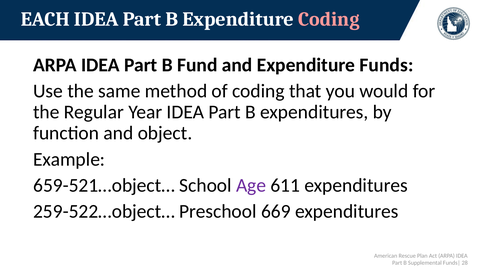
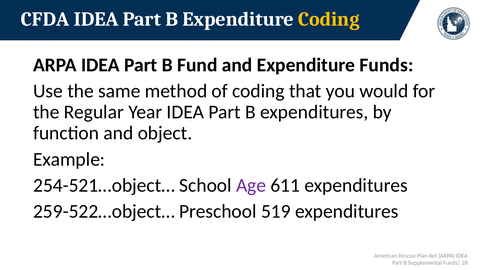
EACH: EACH -> CFDA (45, 19)
Coding colour: pink -> yellow (329, 19)
659-521…object…: 659-521…object… -> 254-521…object… (104, 185)
669: 669 -> 519 (276, 211)
